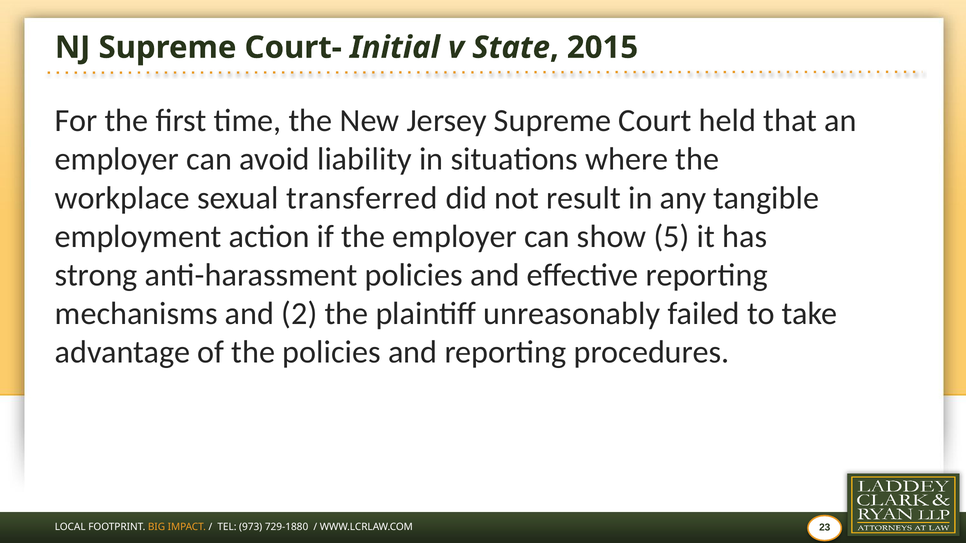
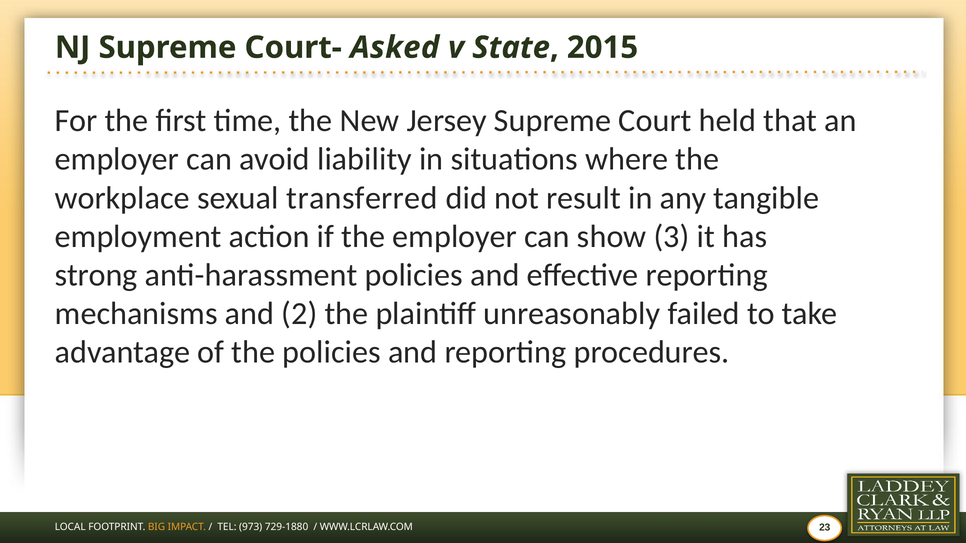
Initial: Initial -> Asked (395, 48)
5: 5 -> 3 (672, 237)
